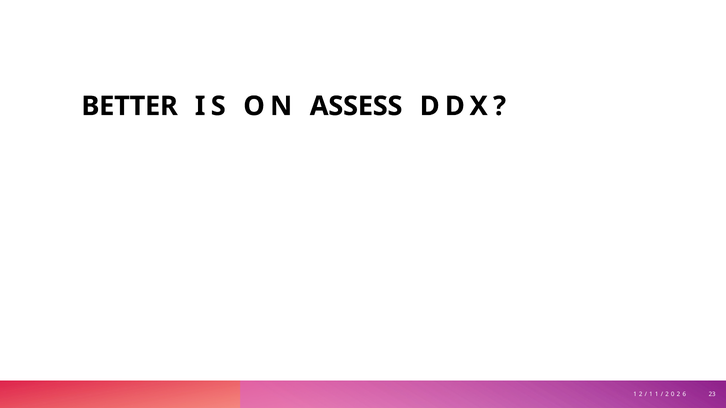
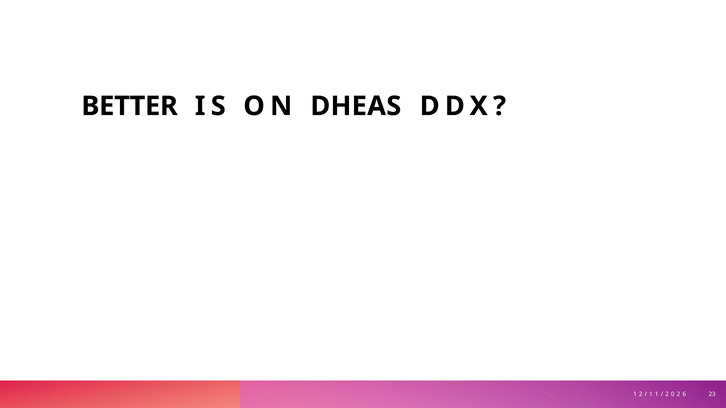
ASSESS: ASSESS -> DHEAS (356, 106)
